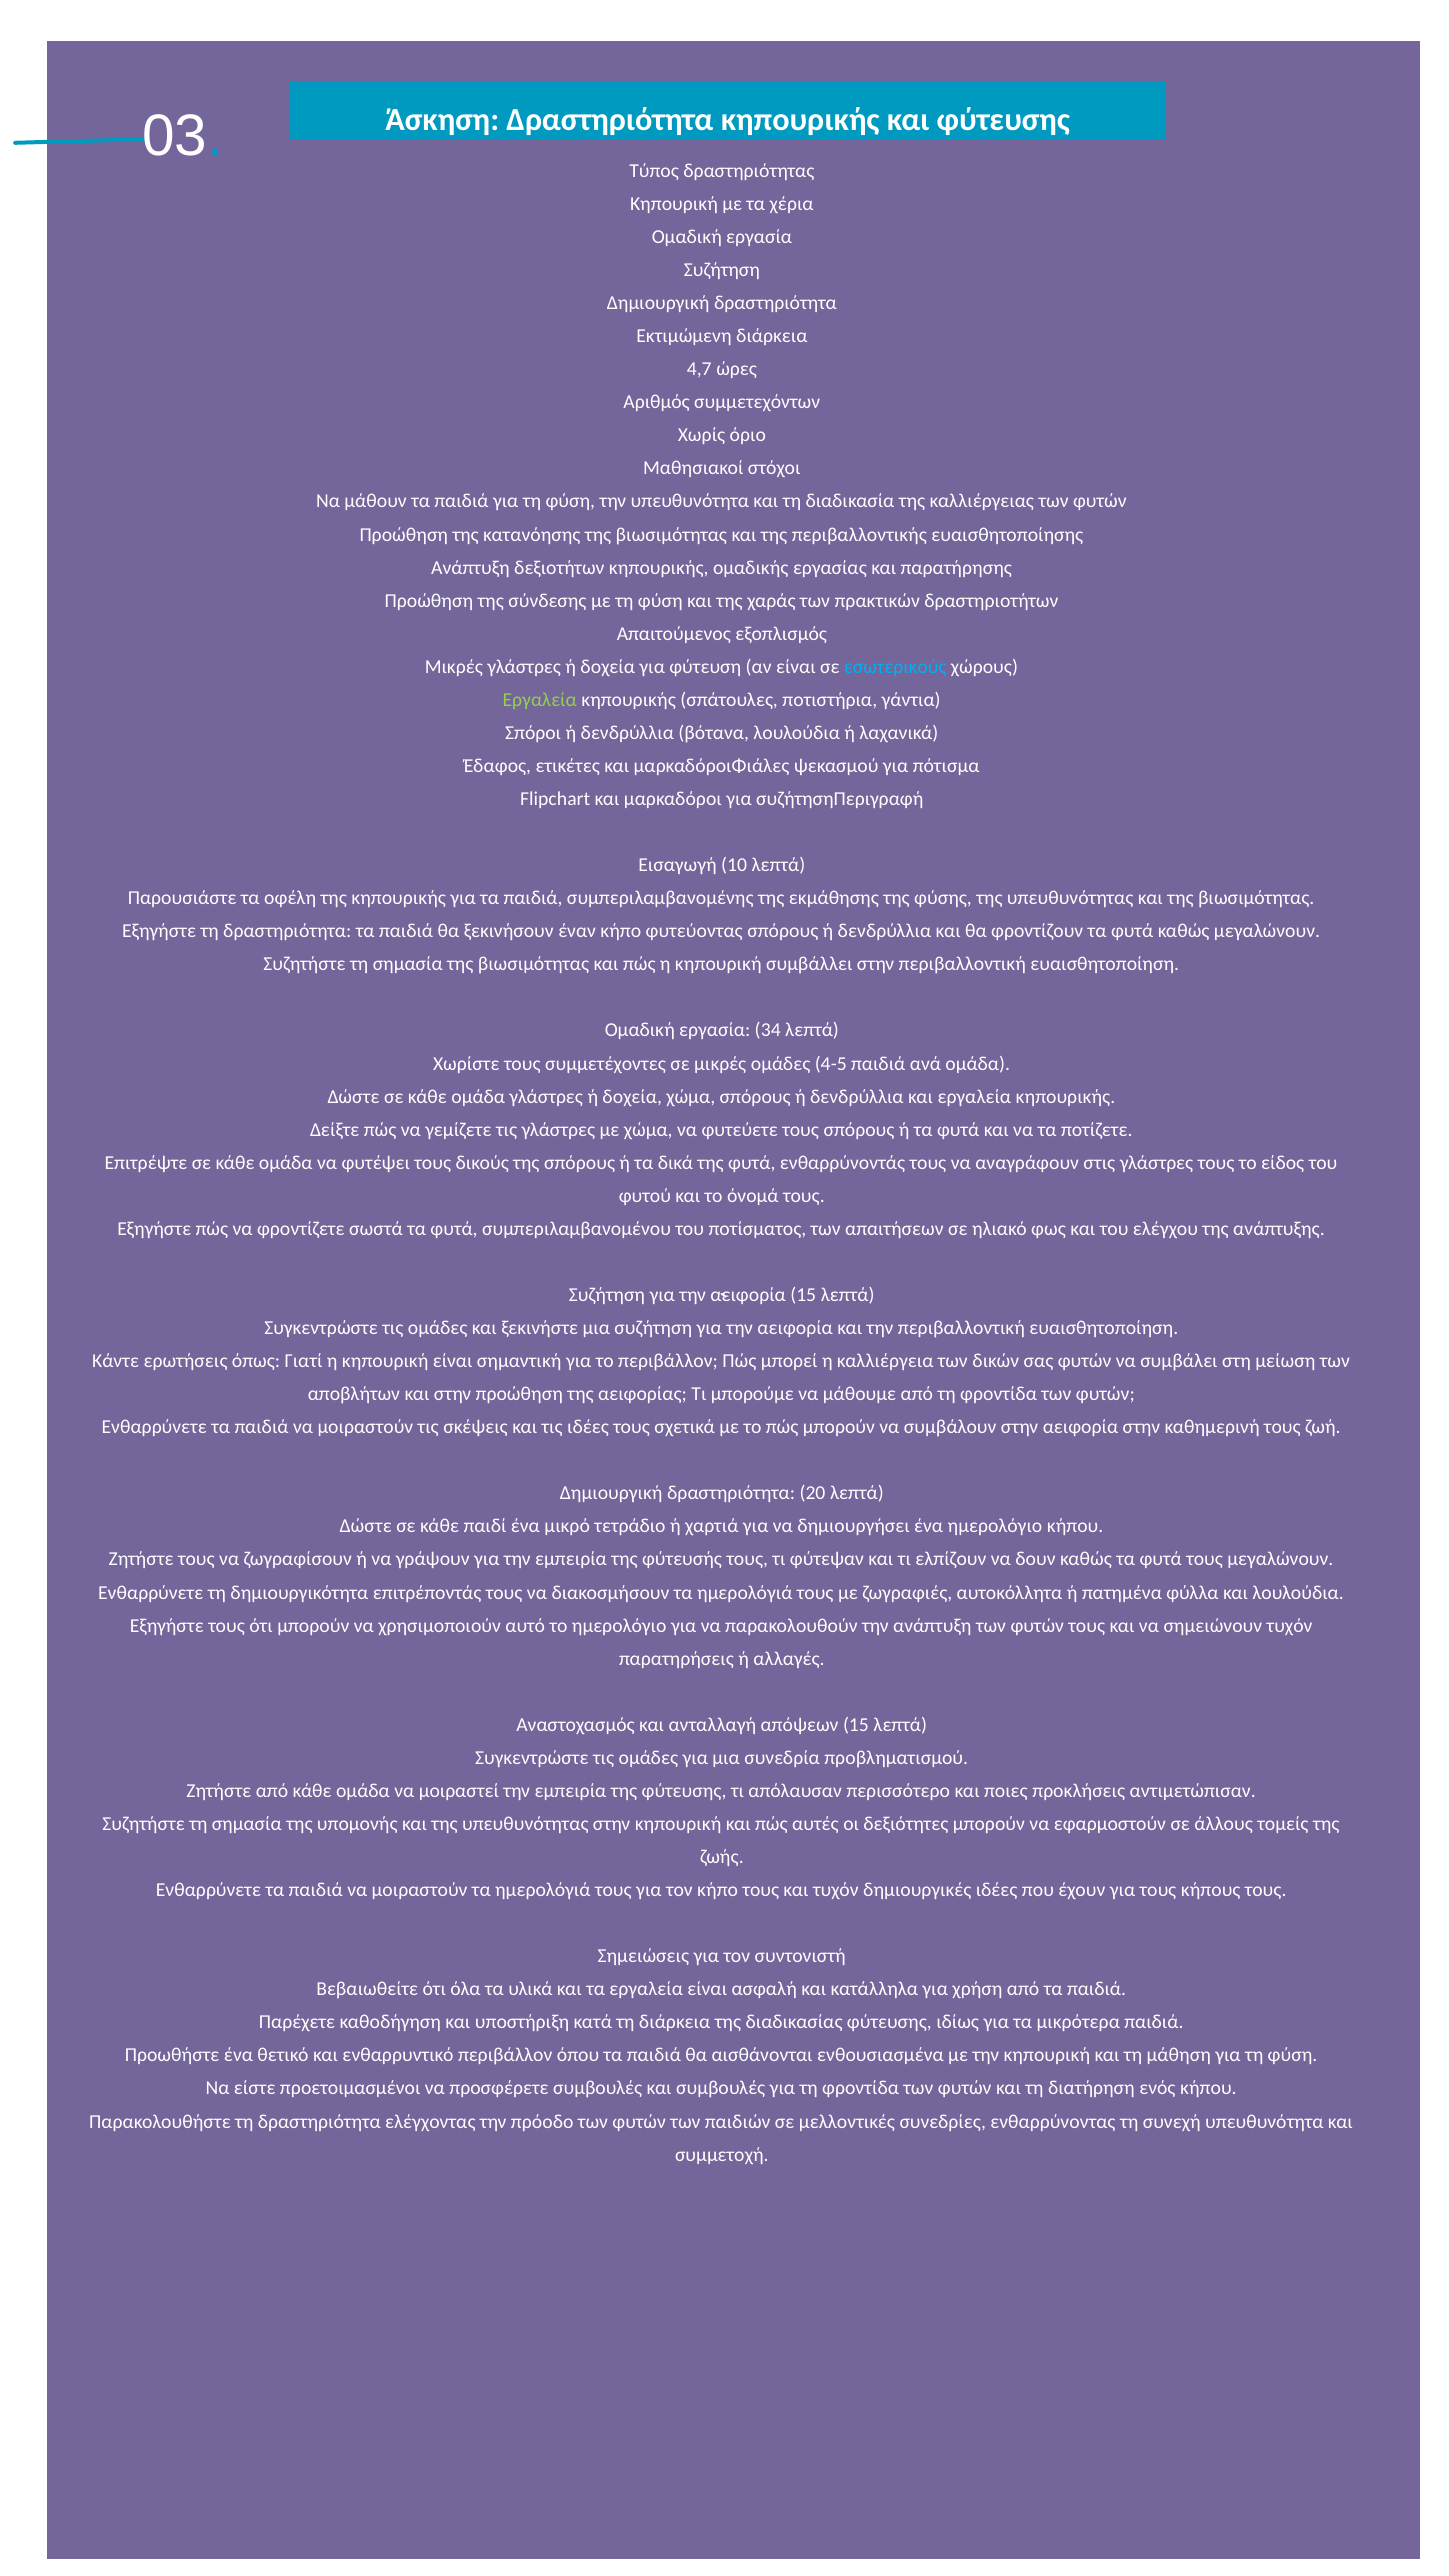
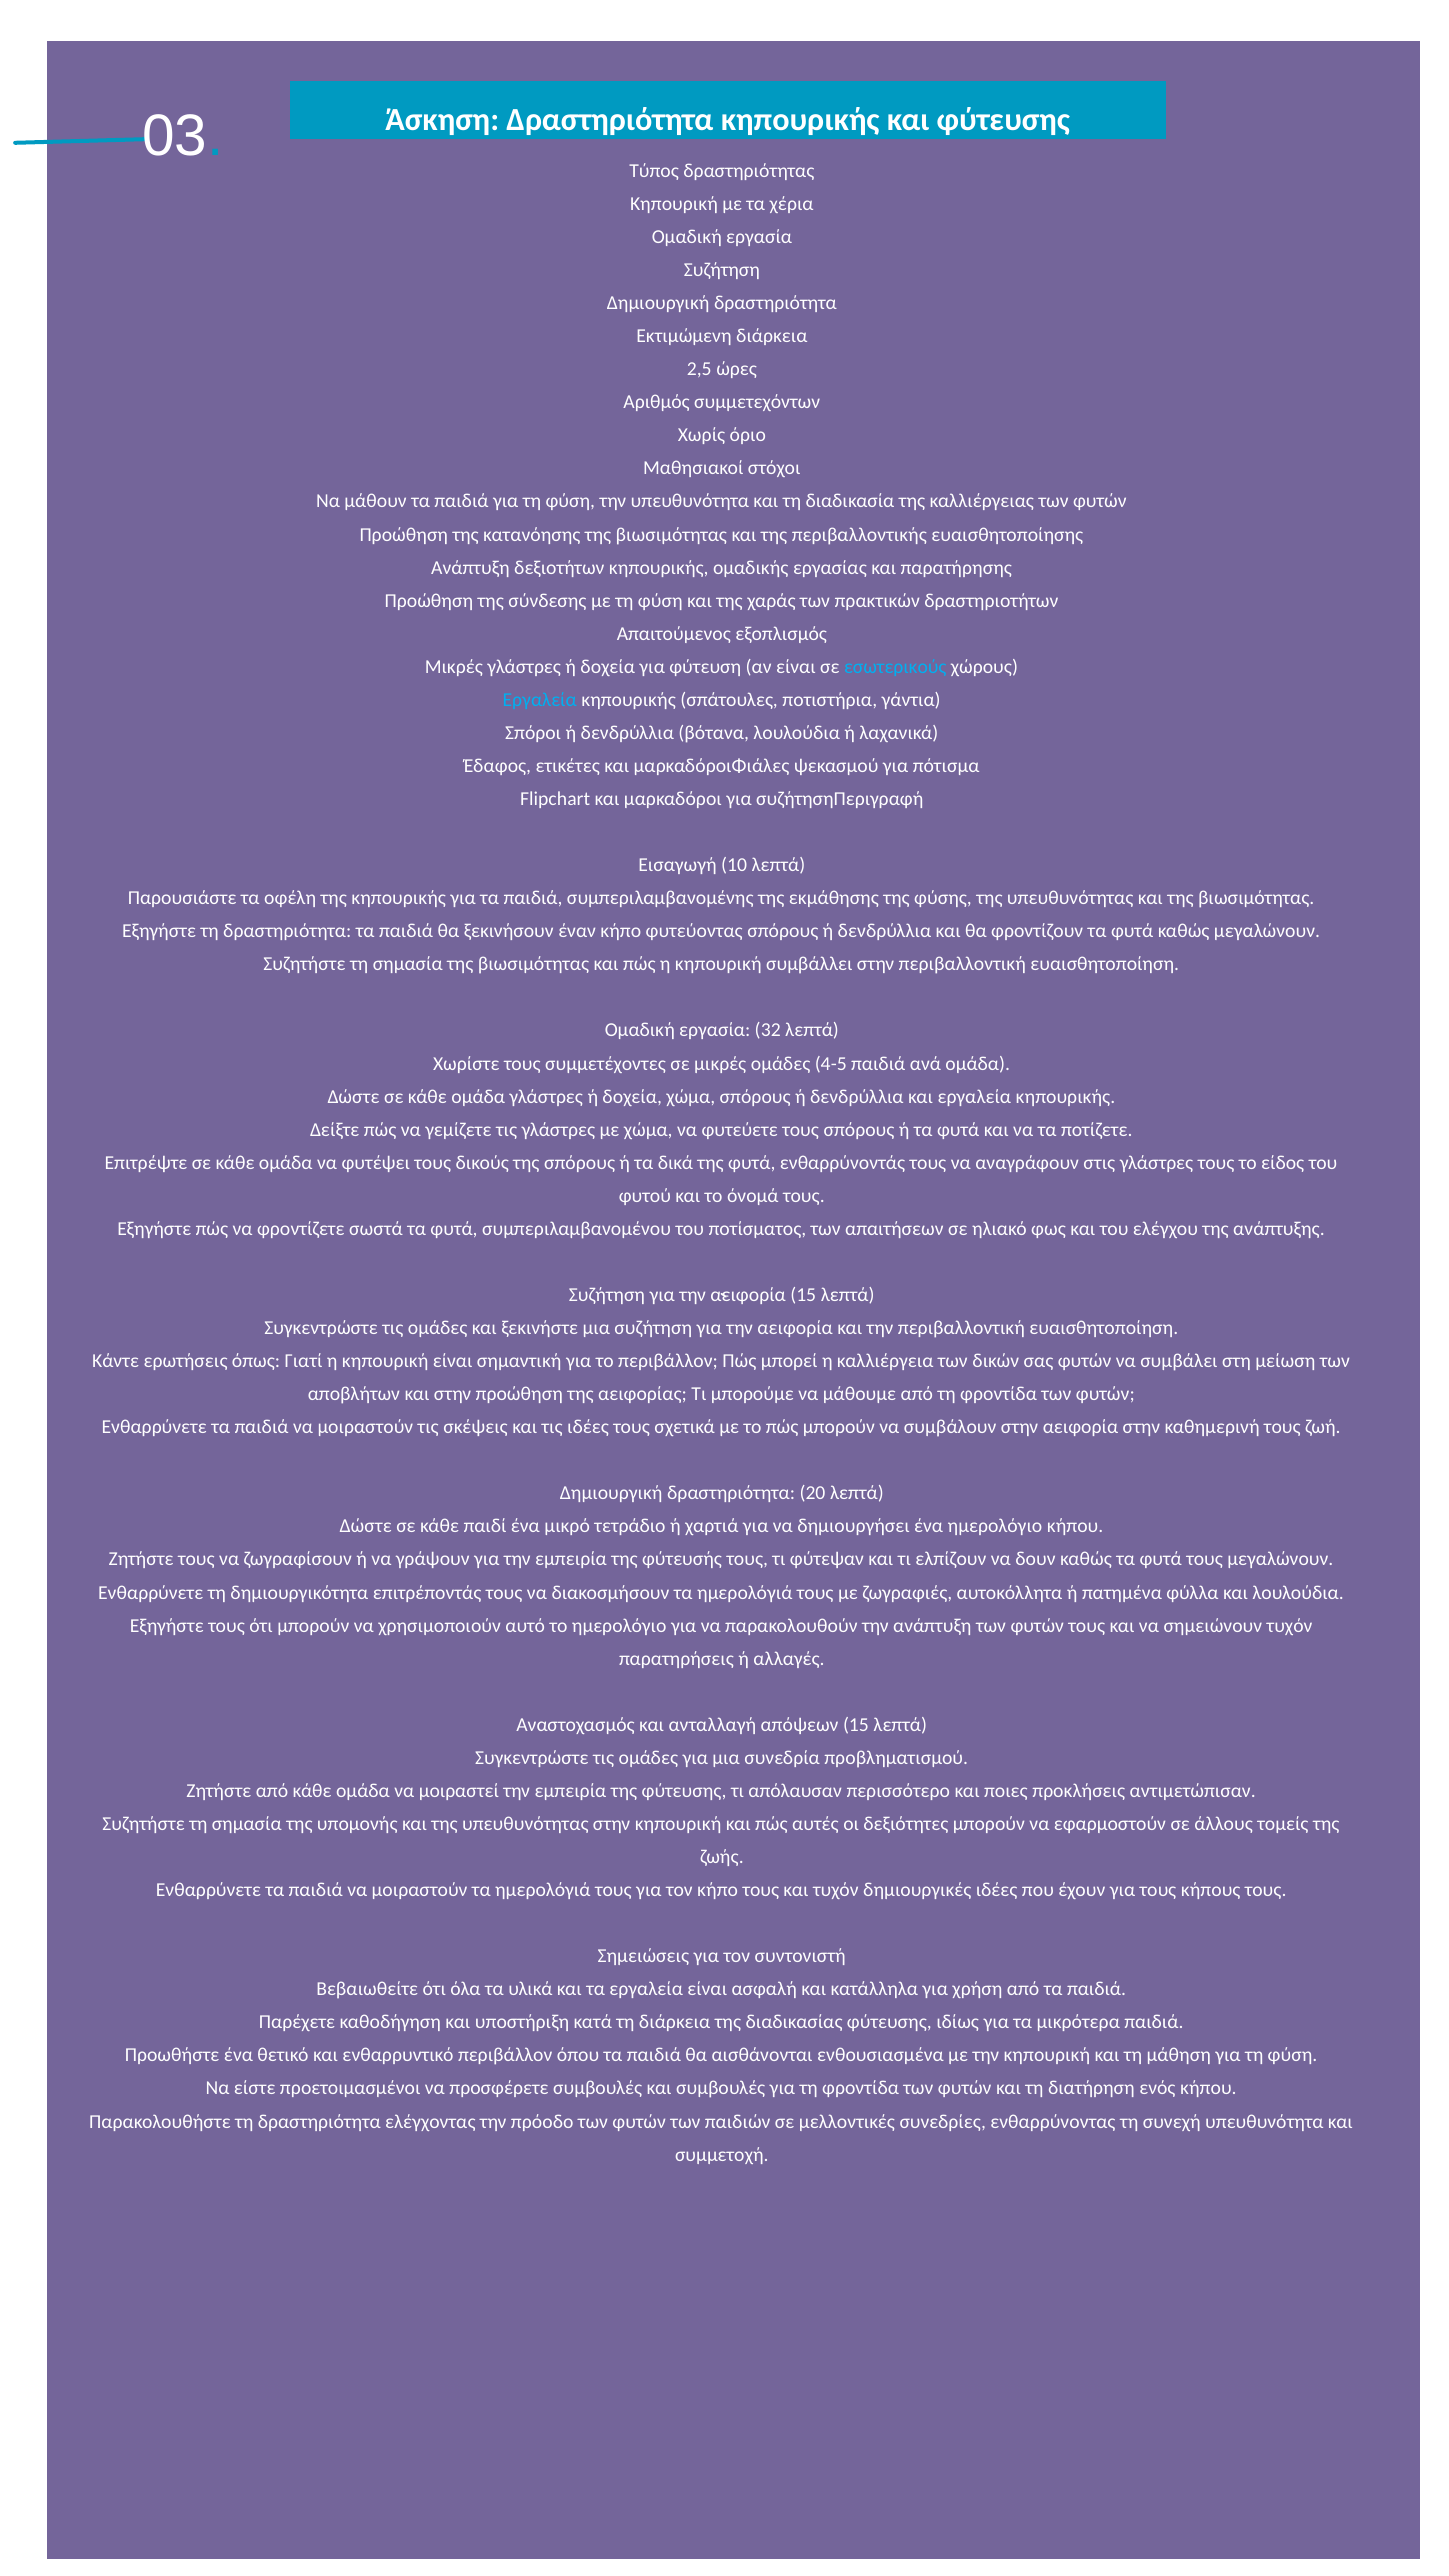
4,7: 4,7 -> 2,5 (699, 369)
Εργαλεία colour: light green -> light blue (540, 700)
34: 34 -> 32 (768, 1030)
